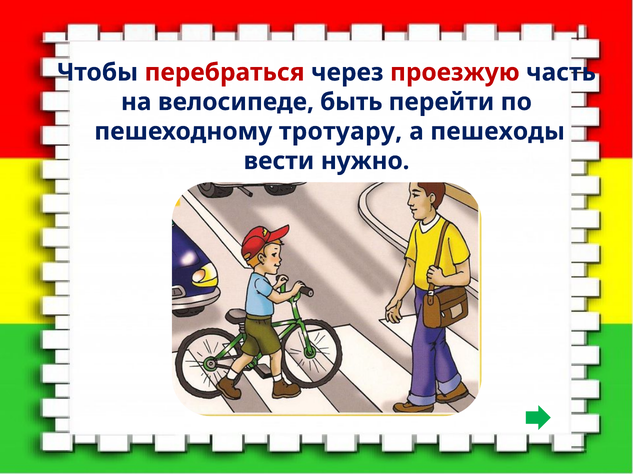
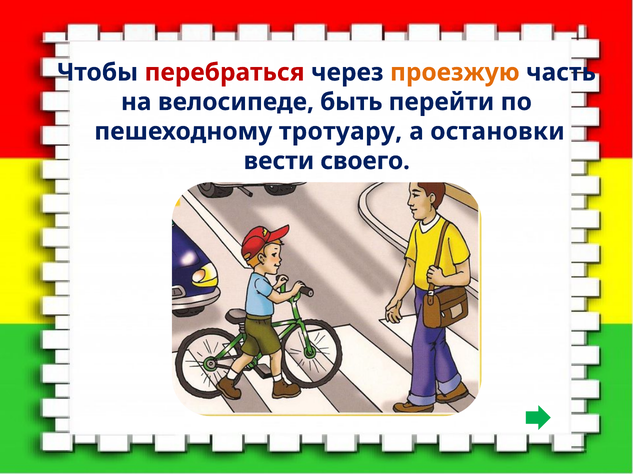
проезжую colour: red -> orange (455, 73)
пешеходы: пешеходы -> остановки (498, 132)
нужно: нужно -> своего (365, 161)
